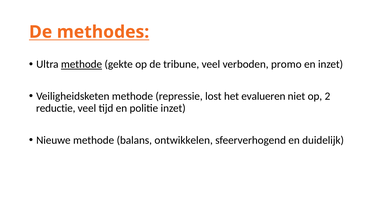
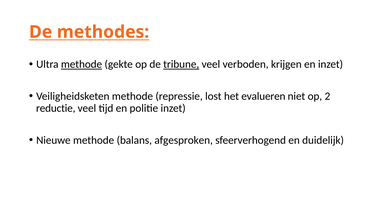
tribune underline: none -> present (181, 64)
promo: promo -> krijgen (286, 64)
ontwikkelen: ontwikkelen -> afgesproken (184, 140)
